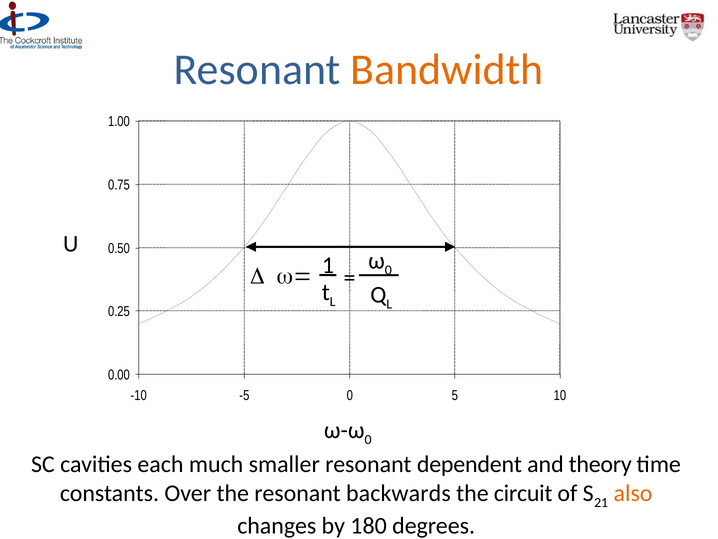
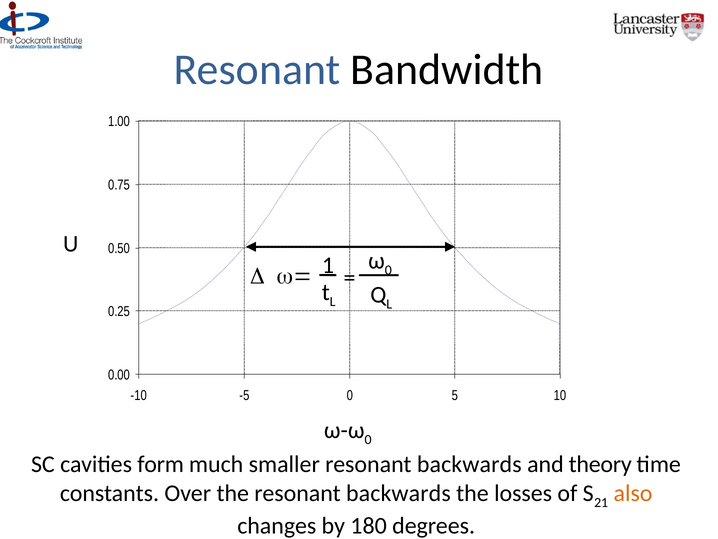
Bandwidth colour: orange -> black (447, 70)
each: each -> form (161, 464)
smaller resonant dependent: dependent -> backwards (469, 464)
circuit: circuit -> losses (523, 493)
